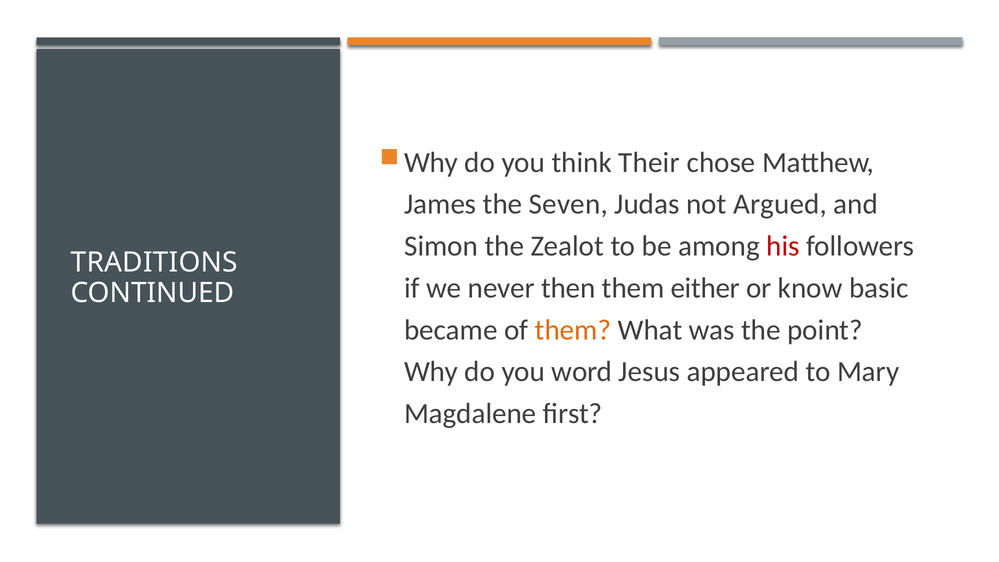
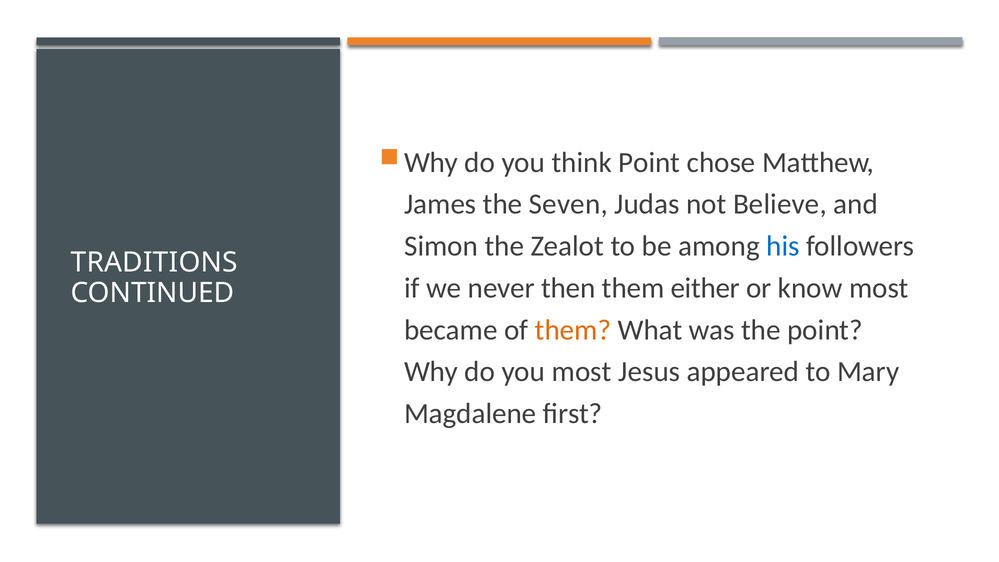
think Their: Their -> Point (649, 162)
Argued: Argued -> Believe (780, 204)
his colour: red -> blue (783, 246)
know basic: basic -> most (879, 288)
you word: word -> most (582, 372)
